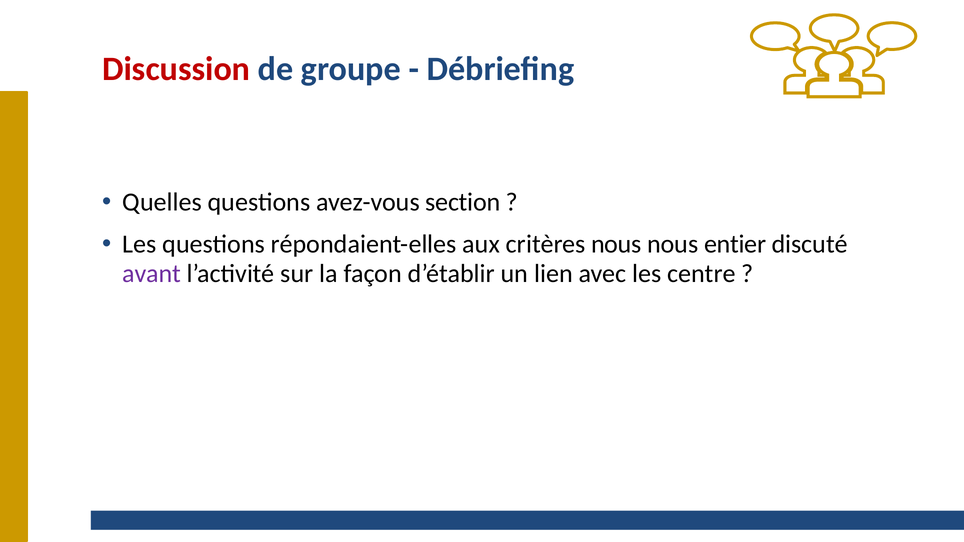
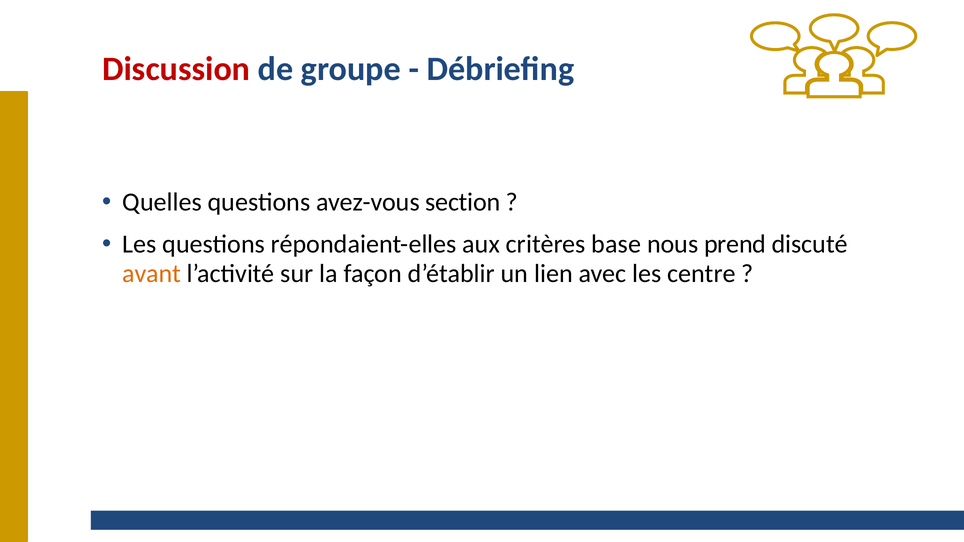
critères nous: nous -> base (616, 244)
entier: entier -> prend (735, 244)
avant colour: purple -> orange (152, 274)
